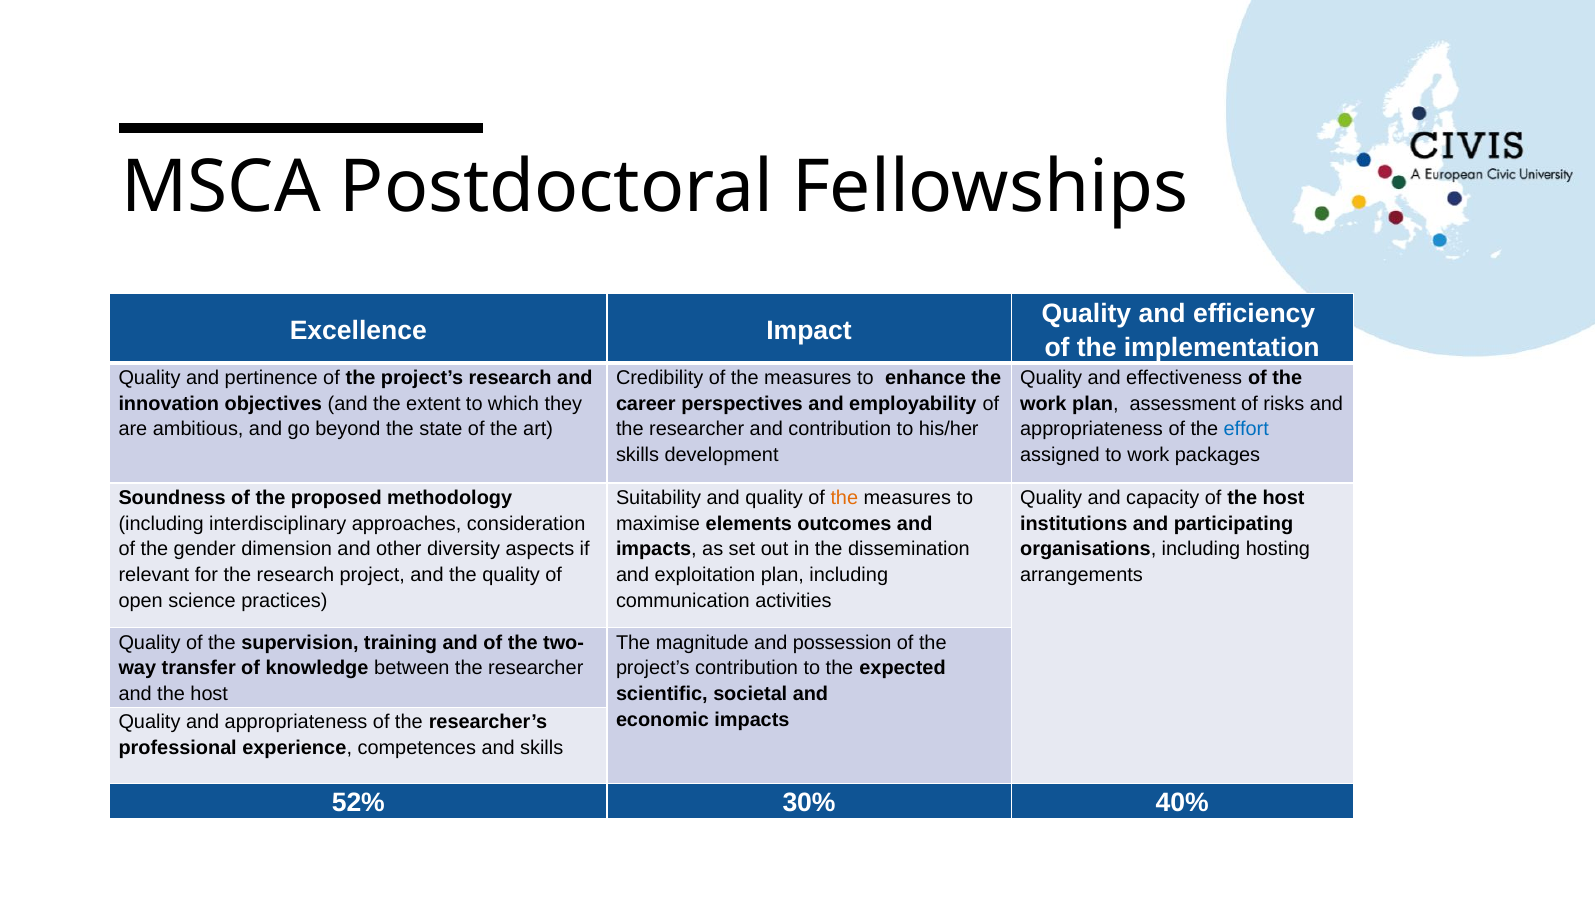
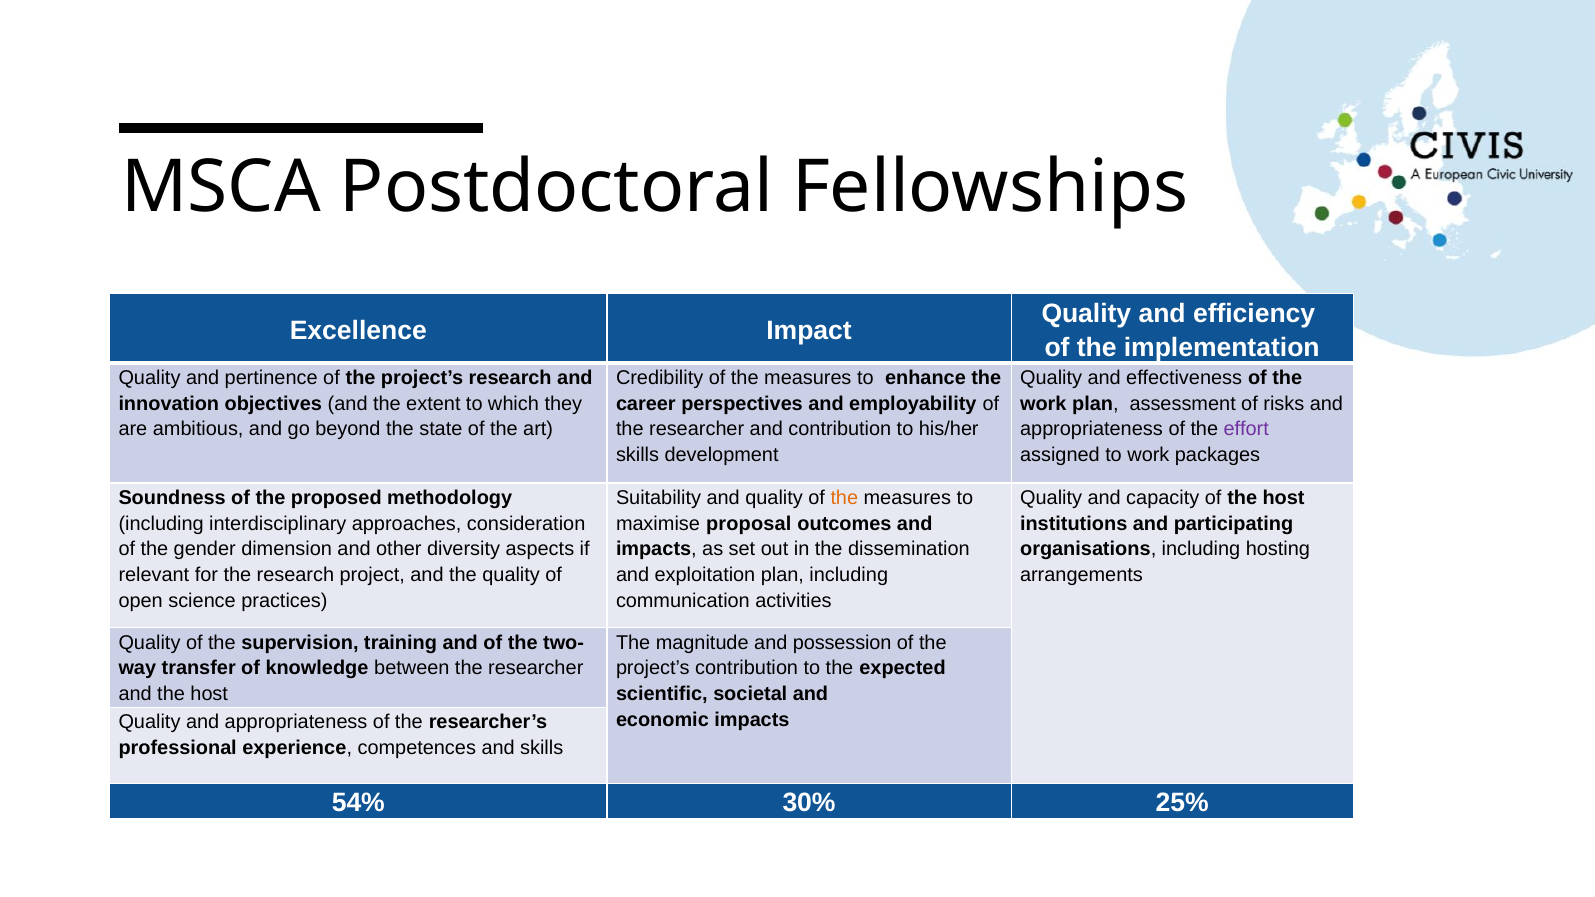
effort colour: blue -> purple (1246, 429)
elements: elements -> proposal (749, 524)
52%: 52% -> 54% (358, 803)
40%: 40% -> 25% (1182, 803)
